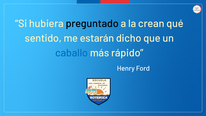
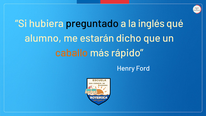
crean: crean -> inglés (151, 24)
sentido: sentido -> alumno (43, 38)
caballo colour: blue -> orange (72, 53)
